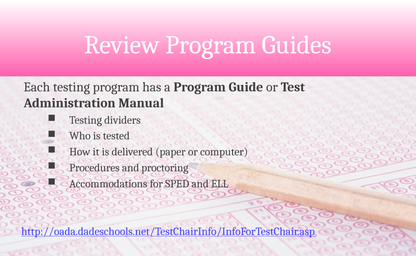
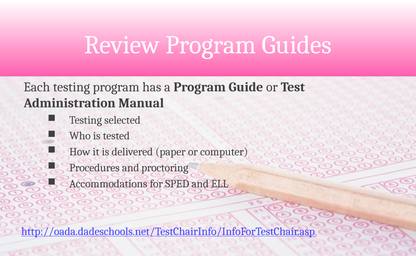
dividers: dividers -> selected (122, 120)
